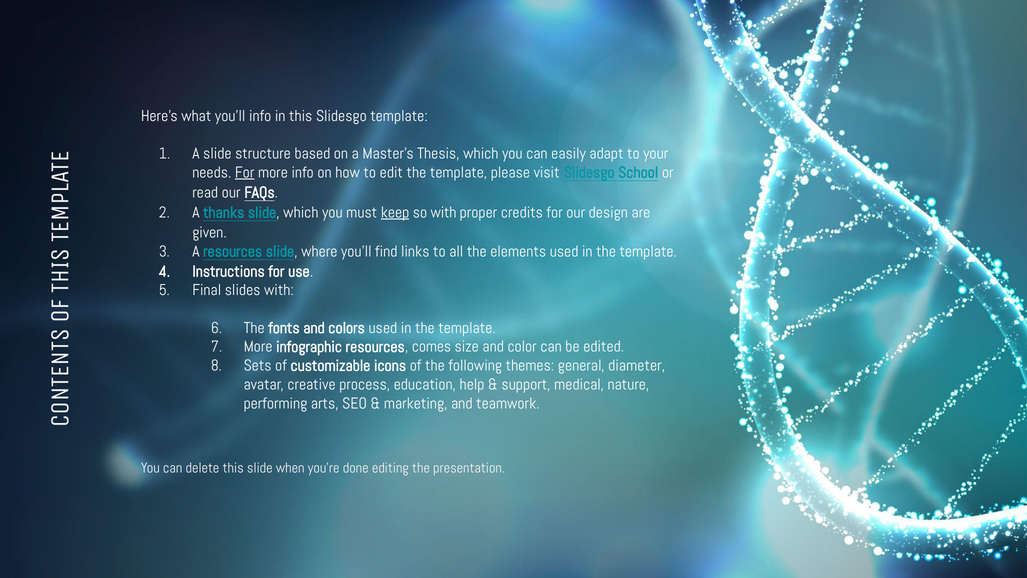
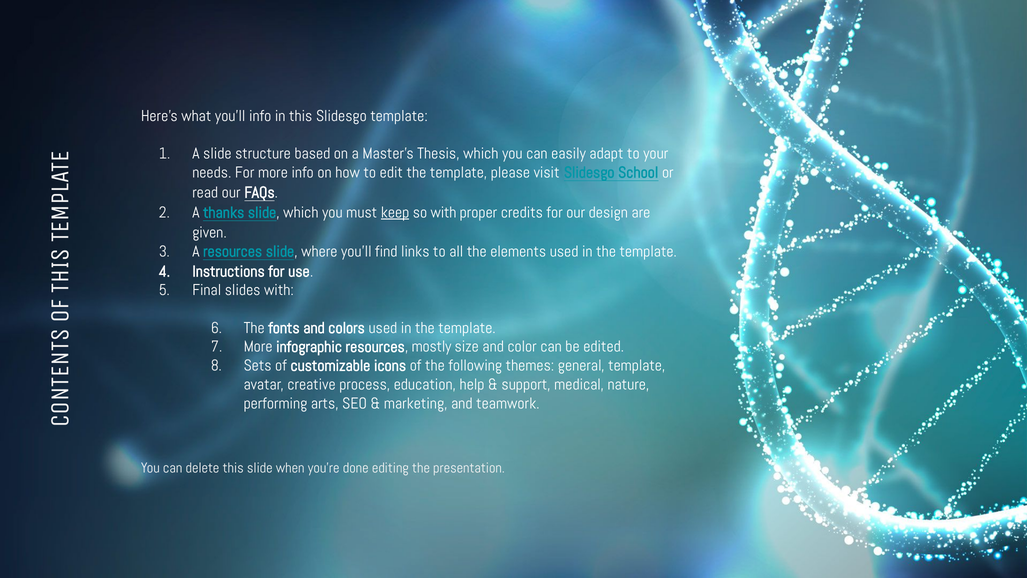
For underline: present -> none (245, 172)
comes: comes -> mostly (431, 347)
general diameter: diameter -> template (637, 365)
